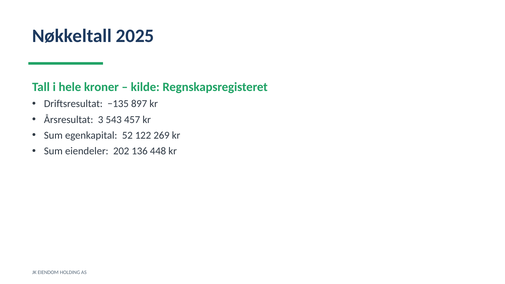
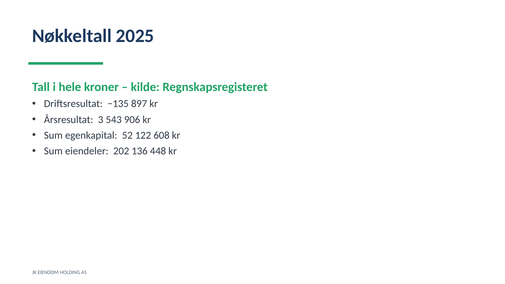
457: 457 -> 906 (132, 120)
269: 269 -> 608 (162, 135)
